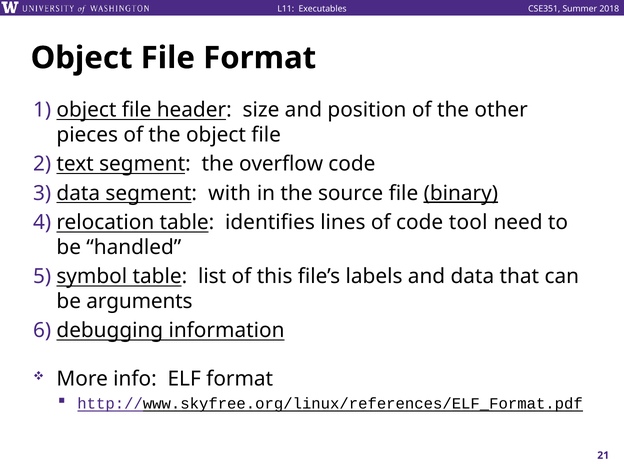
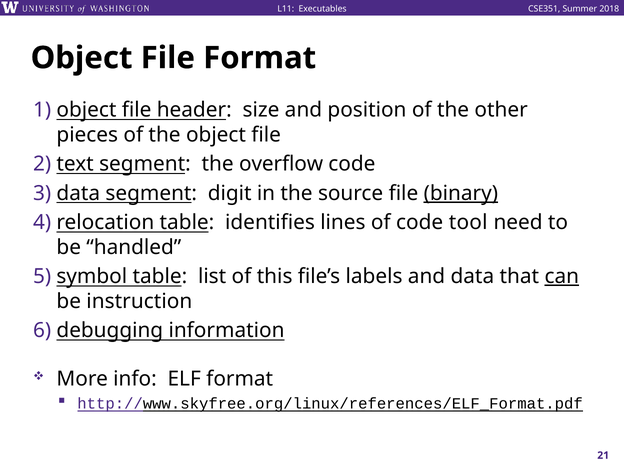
with: with -> digit (230, 193)
can underline: none -> present (562, 276)
arguments: arguments -> instruction (139, 301)
